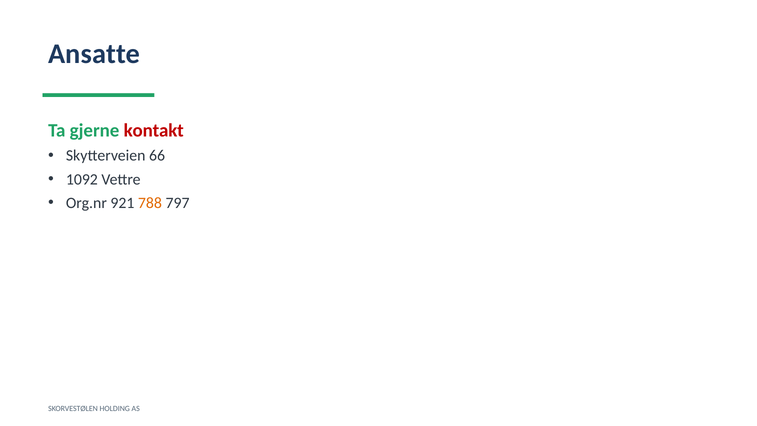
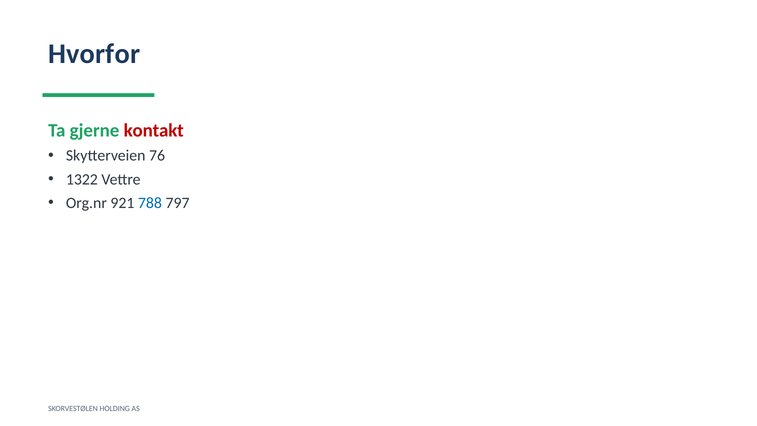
Ansatte: Ansatte -> Hvorfor (94, 54)
66: 66 -> 76 (157, 156)
1092: 1092 -> 1322 (82, 179)
788 colour: orange -> blue (150, 203)
